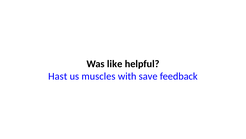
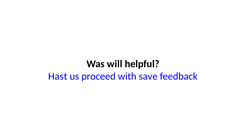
like: like -> will (115, 64)
muscles: muscles -> proceed (98, 76)
